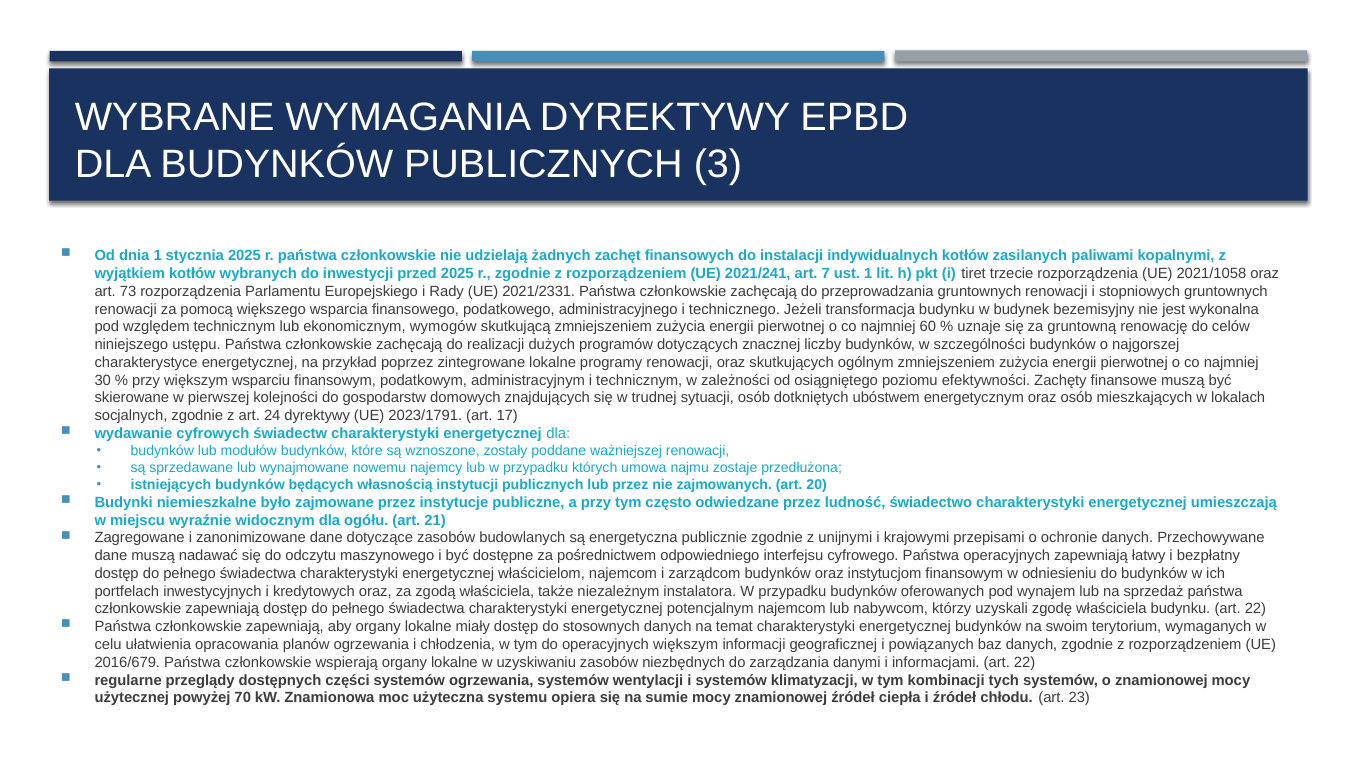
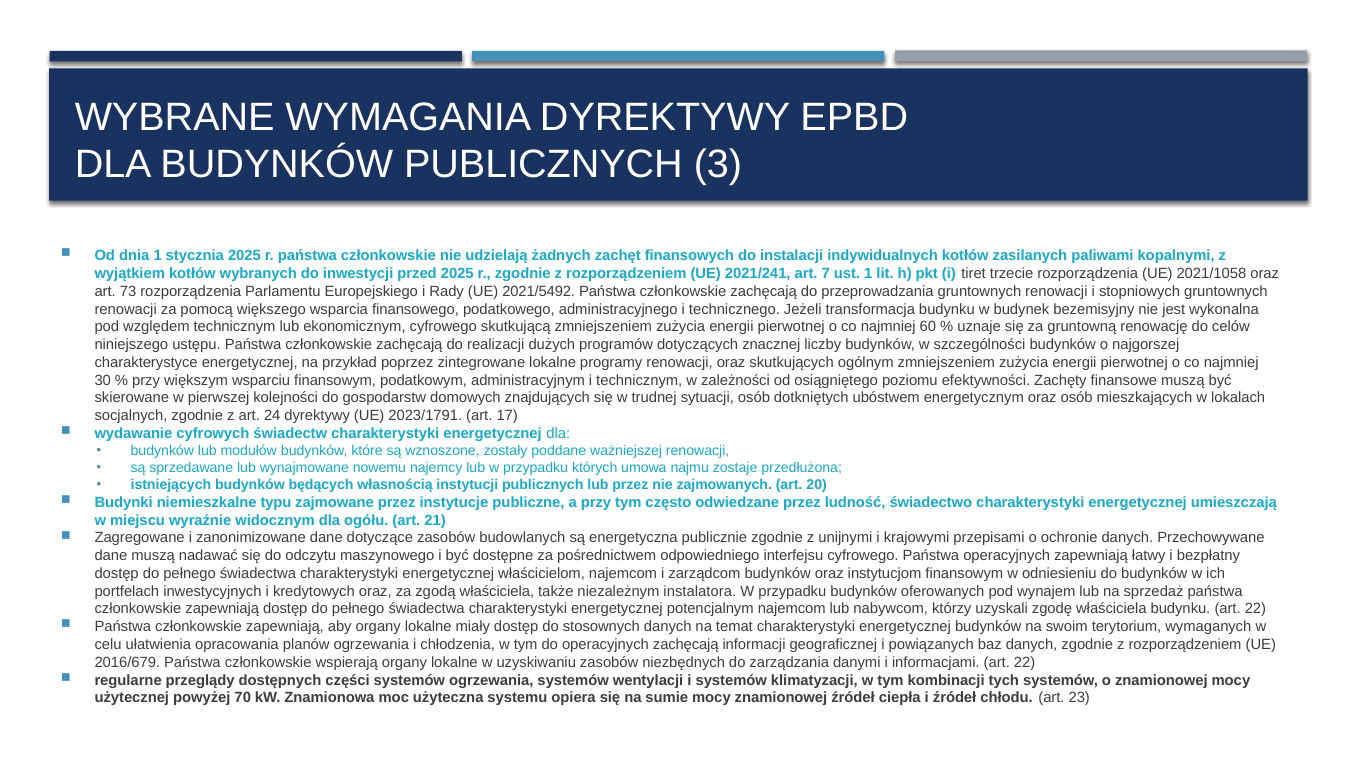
2021/2331: 2021/2331 -> 2021/5492 (539, 291)
ekonomicznym wymogów: wymogów -> cyfrowego (443, 327)
było: było -> typu (276, 503)
operacyjnych większym: większym -> zachęcają (686, 645)
